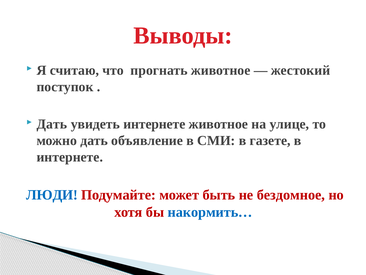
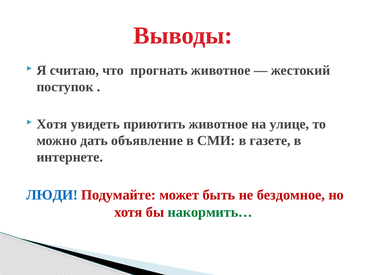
Дать: Дать -> Хотя (52, 124)
увидеть интернете: интернете -> приютить (154, 124)
накормить… colour: blue -> green (210, 212)
